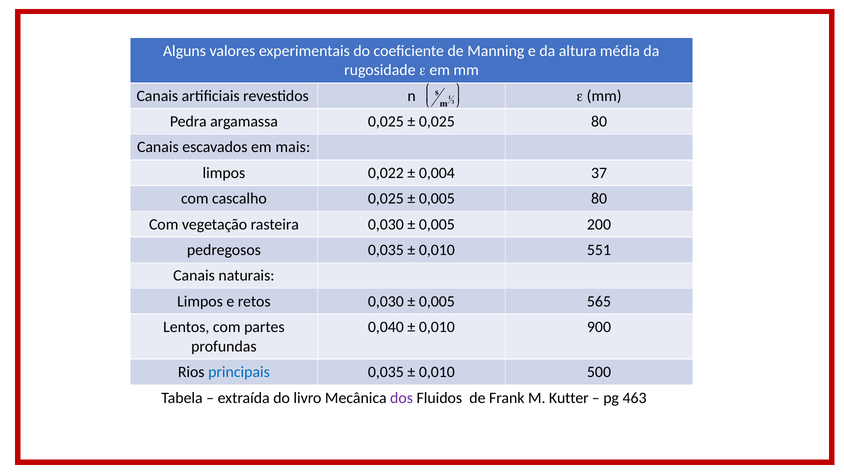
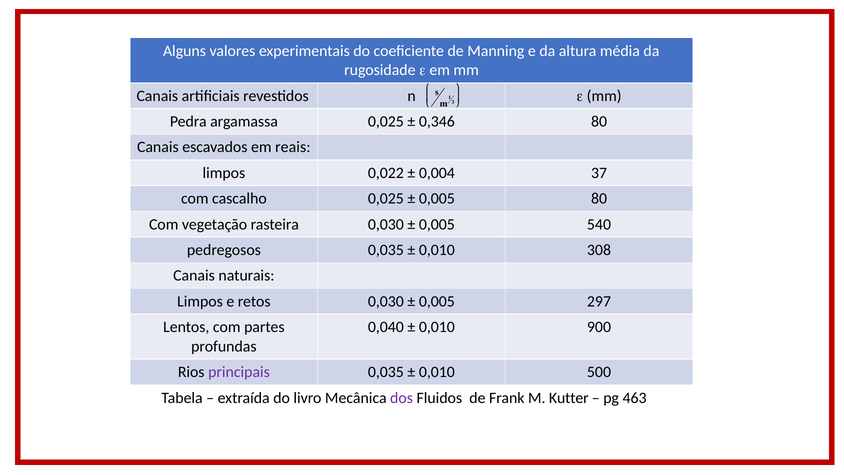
0,025: 0,025 -> 0,346 (437, 122)
mais: mais -> reais (293, 147)
200: 200 -> 540 (599, 224)
551: 551 -> 308 (599, 250)
565: 565 -> 297 (599, 301)
principais colour: blue -> purple (239, 372)
